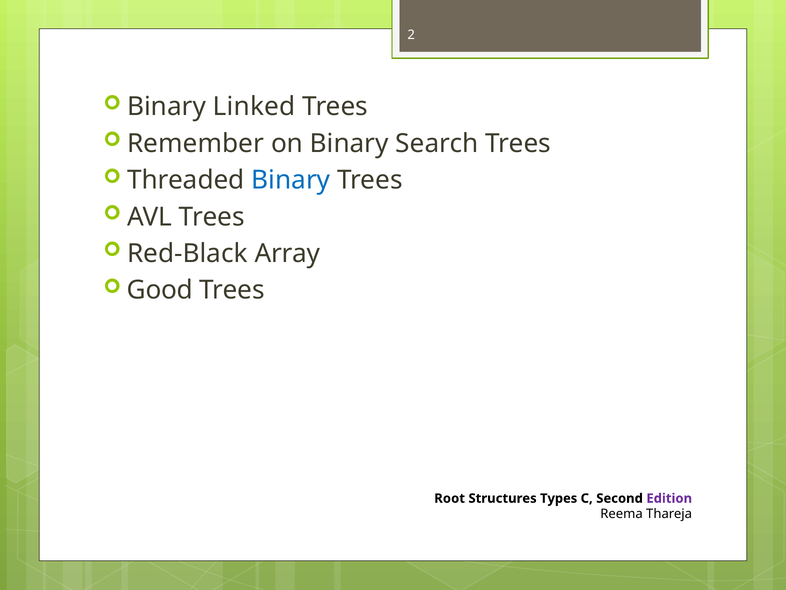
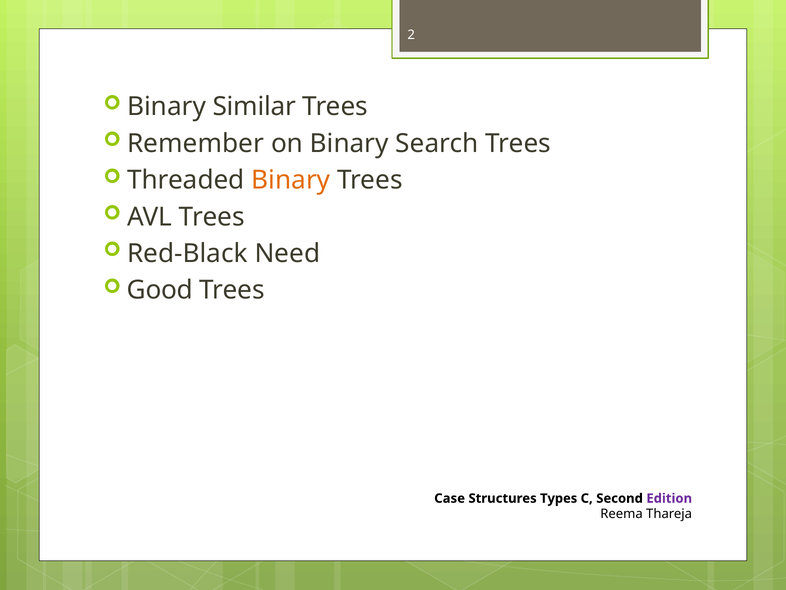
Linked: Linked -> Similar (254, 107)
Binary colour: blue -> orange (291, 180)
Array: Array -> Need (287, 253)
Root: Root -> Case (450, 498)
